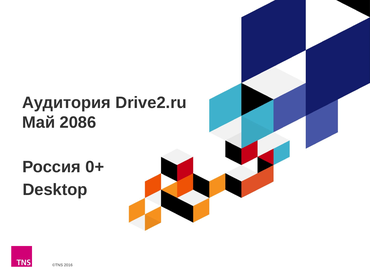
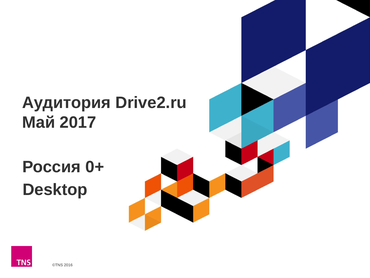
2086: 2086 -> 2017 (78, 122)
